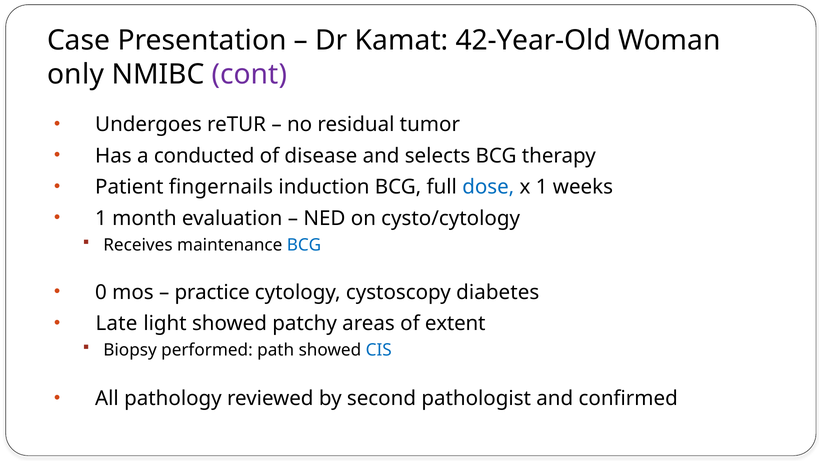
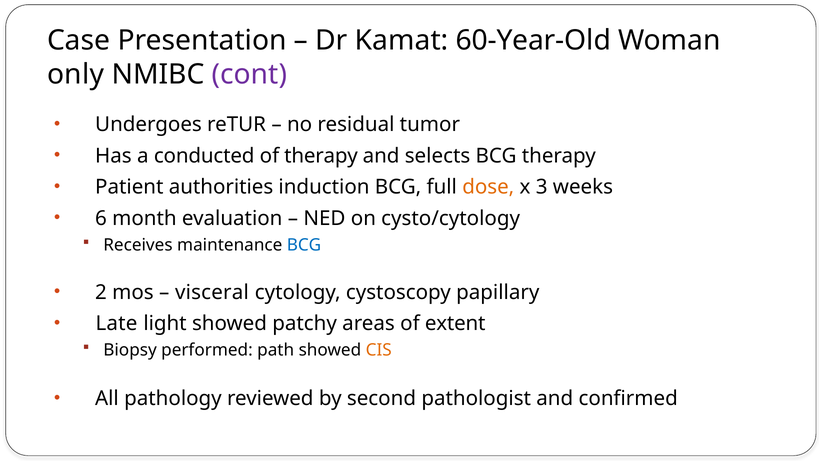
42-Year-Old: 42-Year-Old -> 60-Year-Old (533, 40)
of disease: disease -> therapy (321, 156)
fingernails: fingernails -> authorities (221, 187)
dose colour: blue -> orange (488, 187)
x 1: 1 -> 3 (542, 187)
1: 1 -> 6 (101, 219)
0: 0 -> 2 (101, 293)
practice: practice -> visceral (212, 293)
diabetes: diabetes -> papillary (498, 293)
CIS colour: blue -> orange (379, 350)
